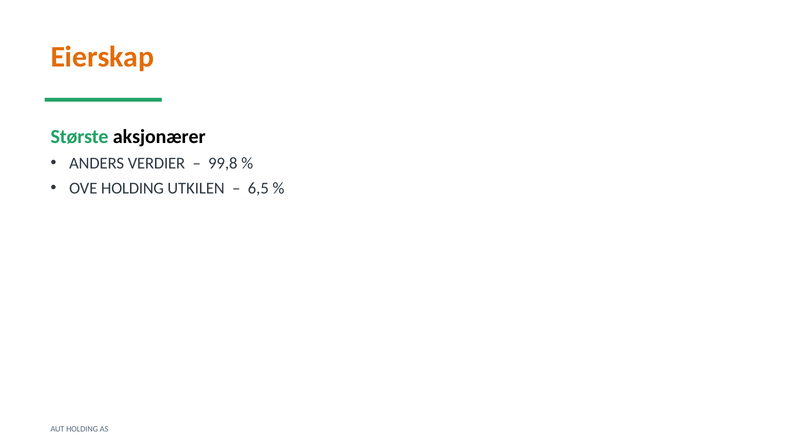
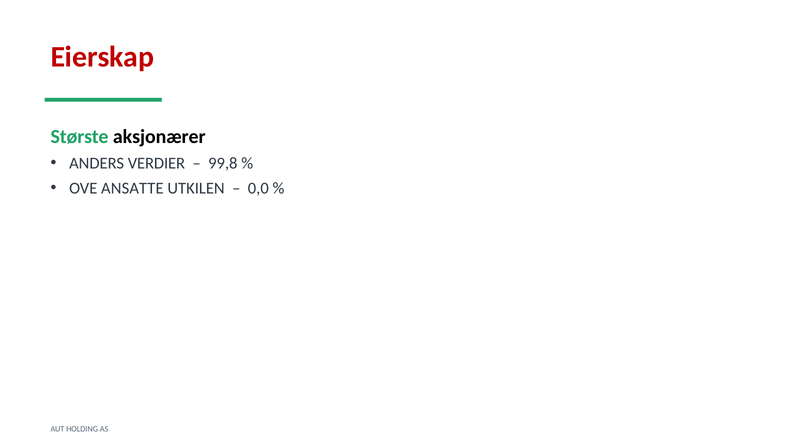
Eierskap colour: orange -> red (102, 57)
OVE HOLDING: HOLDING -> ANSATTE (132, 188)
6,5: 6,5 -> 0,0 (258, 188)
